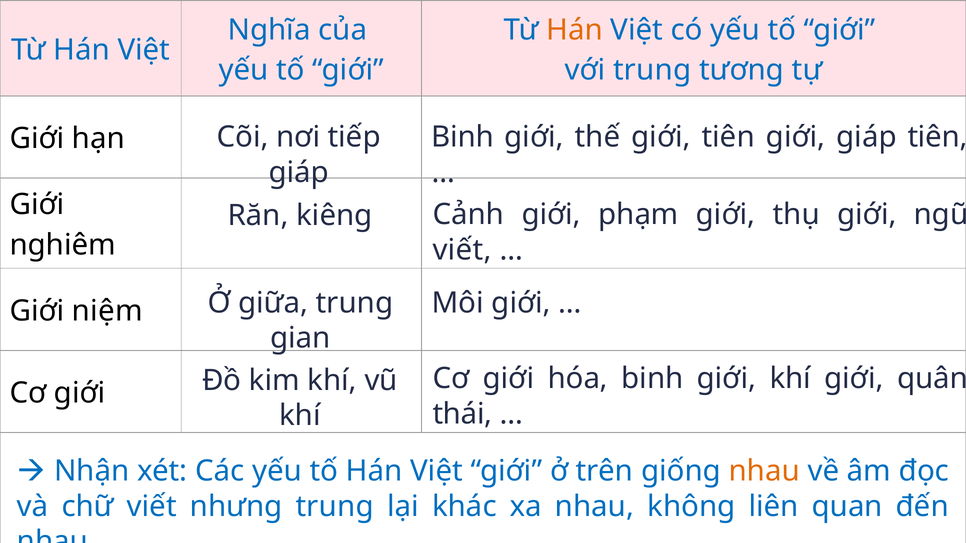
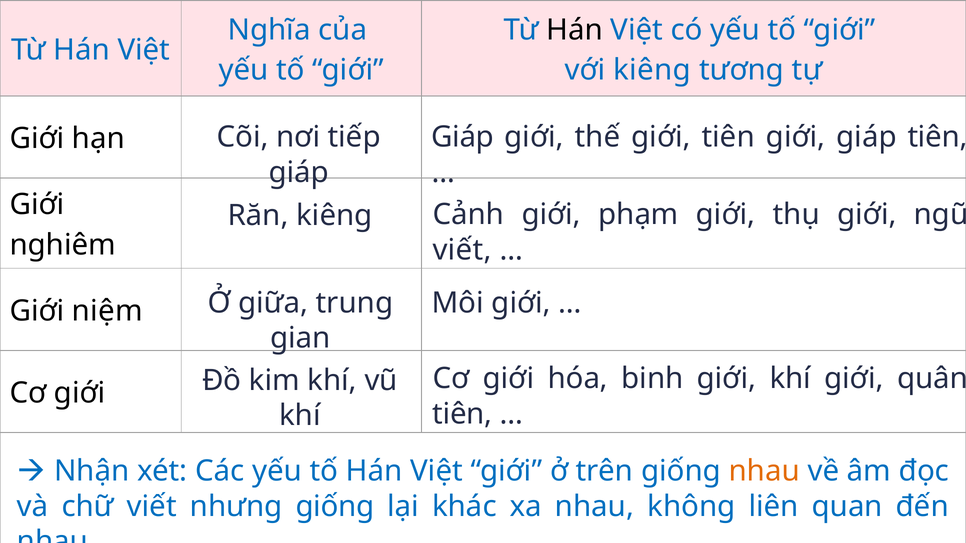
Hán colour: orange -> black (575, 30)
với trung: trung -> kiêng (652, 70)
Binh: Binh -> Giáp (463, 137)
thái: thái -> tiên (462, 414)
nhưng trung: trung -> giống (335, 507)
